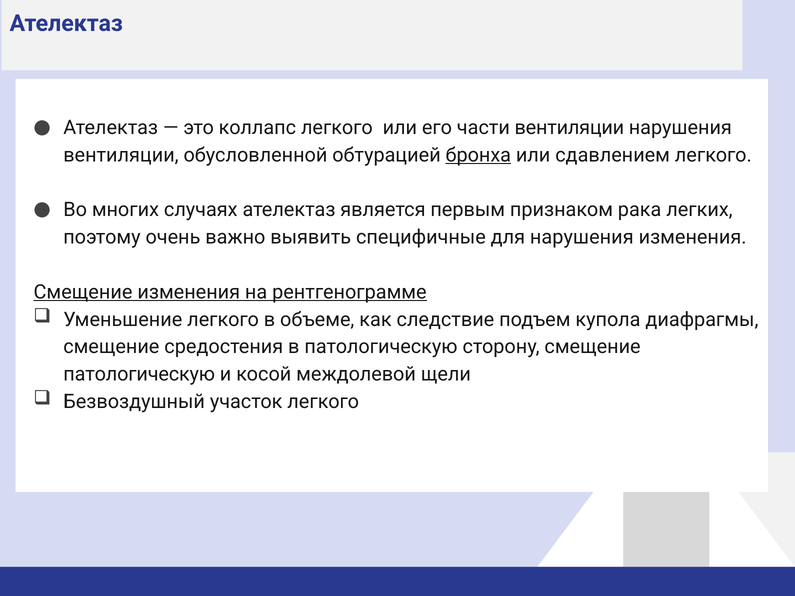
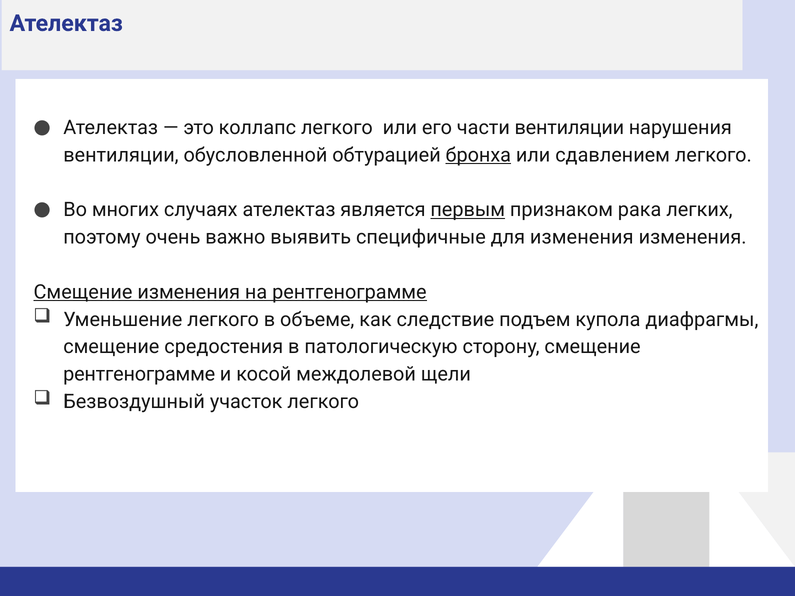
первым underline: none -> present (468, 210)
для нарушения: нарушения -> изменения (582, 237)
патологическую: патологическую -> рентгенограмме (139, 374)
